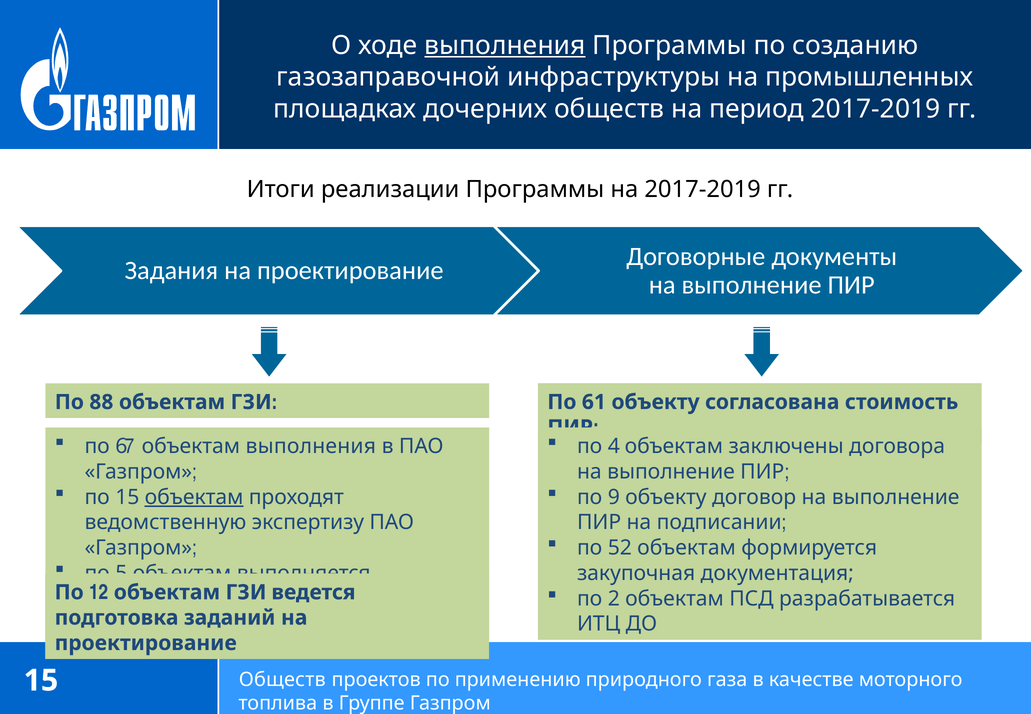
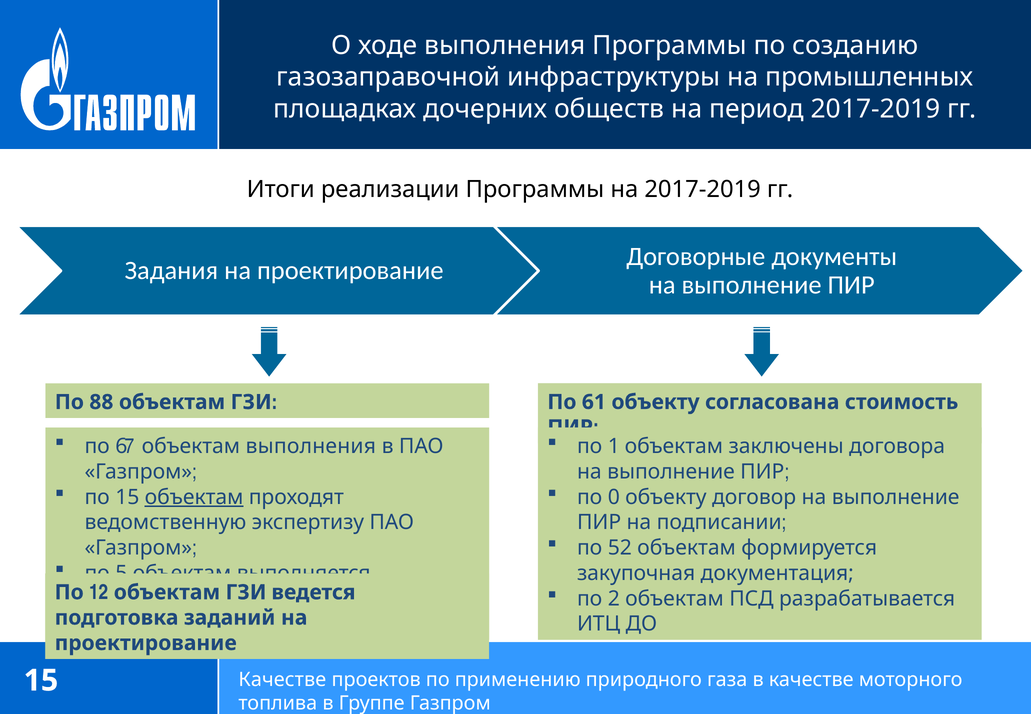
выполнения underline: present -> none (505, 45)
4: 4 -> 1 (614, 446)
9: 9 -> 0 (614, 497)
Обществ: Обществ -> Качестве (282, 679)
